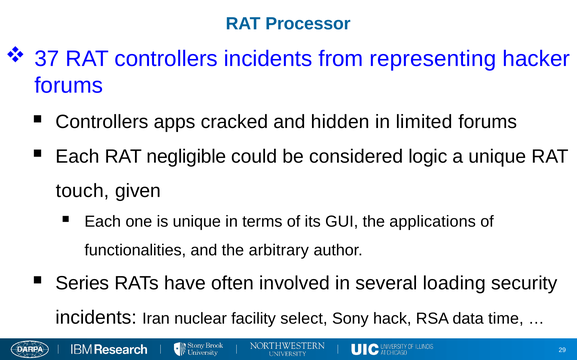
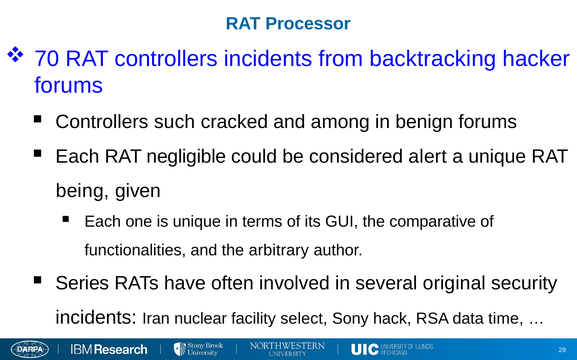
37: 37 -> 70 (47, 59)
representing: representing -> backtracking (433, 59)
apps: apps -> such (175, 122)
hidden: hidden -> among (340, 122)
limited: limited -> benign (424, 122)
logic: logic -> alert (428, 157)
touch: touch -> being (83, 191)
applications: applications -> comparative (433, 222)
loading: loading -> original (454, 284)
